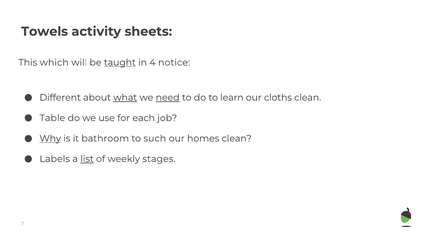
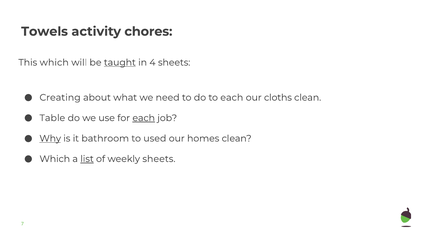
sheets: sheets -> chores (148, 31)
4 notice: notice -> sheets (174, 62)
Different: Different -> Creating (60, 97)
what underline: present -> none (125, 97)
need underline: present -> none (168, 97)
to learn: learn -> each (232, 97)
each underline: none -> present (144, 118)
such: such -> used (155, 138)
Labels: Labels -> Which (55, 159)
weekly stages: stages -> sheets (159, 159)
